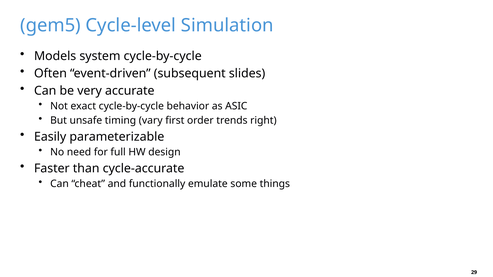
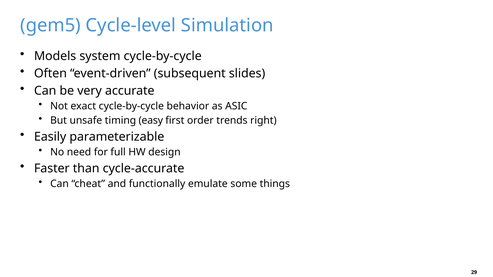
vary: vary -> easy (151, 121)
